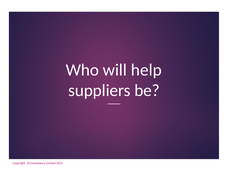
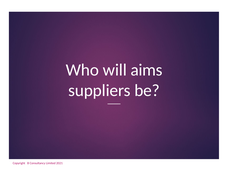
help: help -> aims (146, 70)
